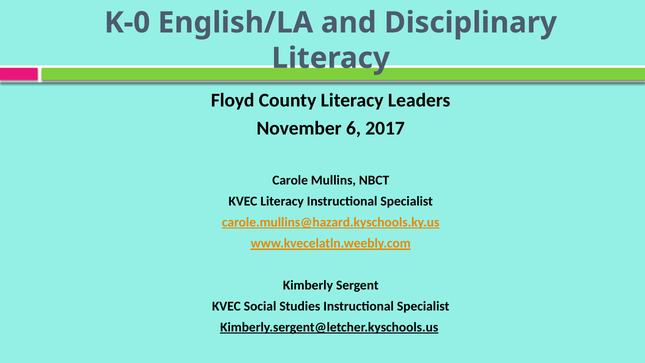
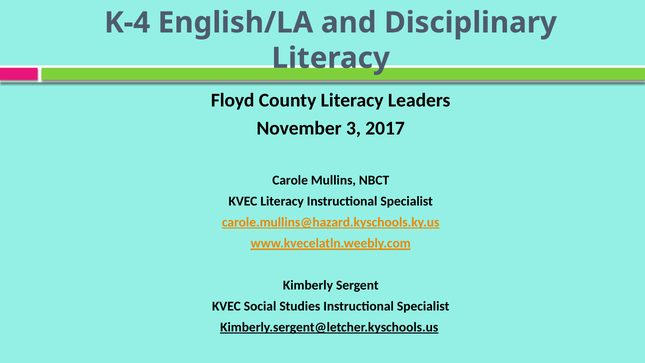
K-0: K-0 -> K-4 (127, 23)
6: 6 -> 3 (353, 128)
